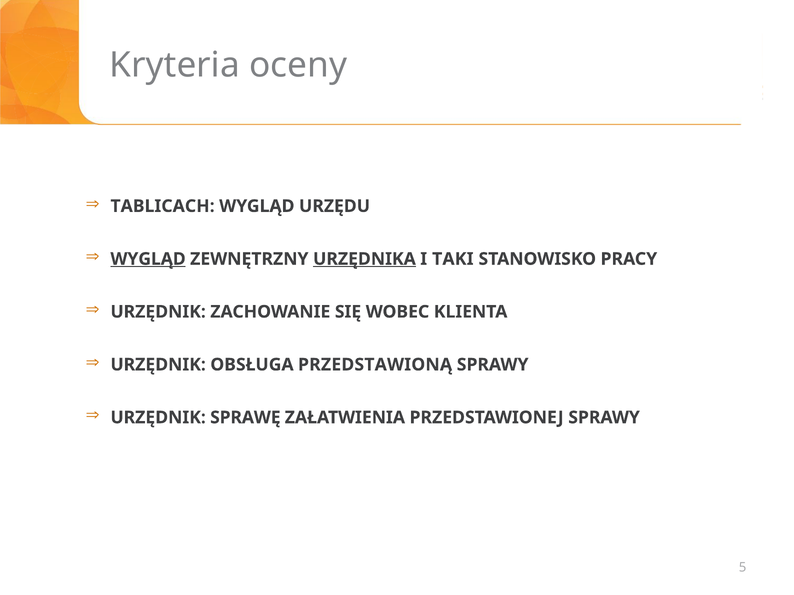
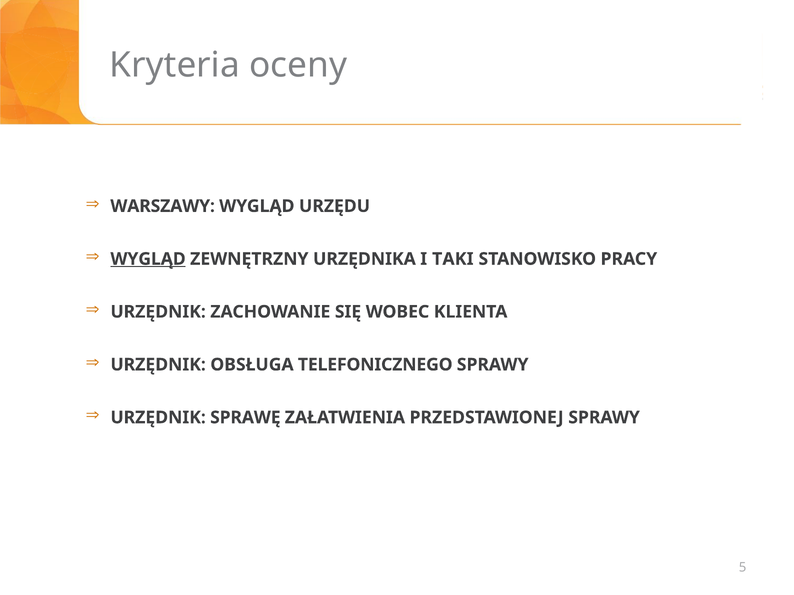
TABLICACH: TABLICACH -> WARSZAWY (163, 206)
URZĘDNIKA underline: present -> none (364, 259)
PRZEDSTAWIONĄ: PRZEDSTAWIONĄ -> TELEFONICZNEGO (375, 365)
